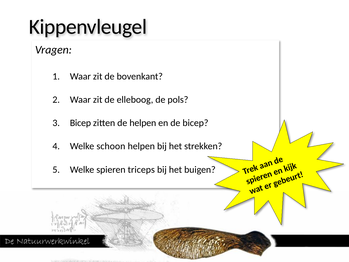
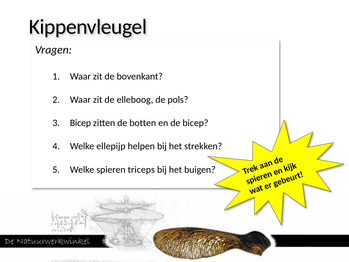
de helpen: helpen -> botten (143, 123)
schoon: schoon -> ellepijp (111, 146)
